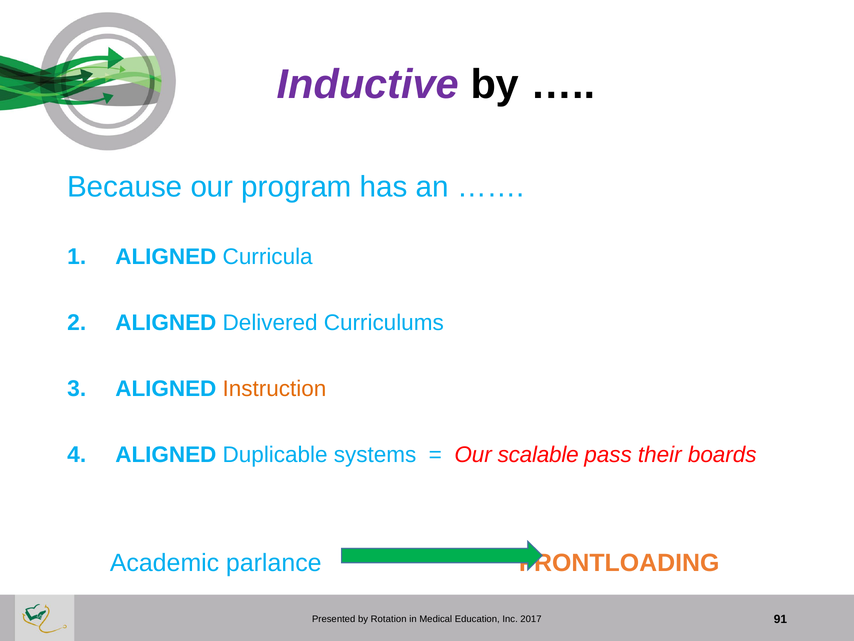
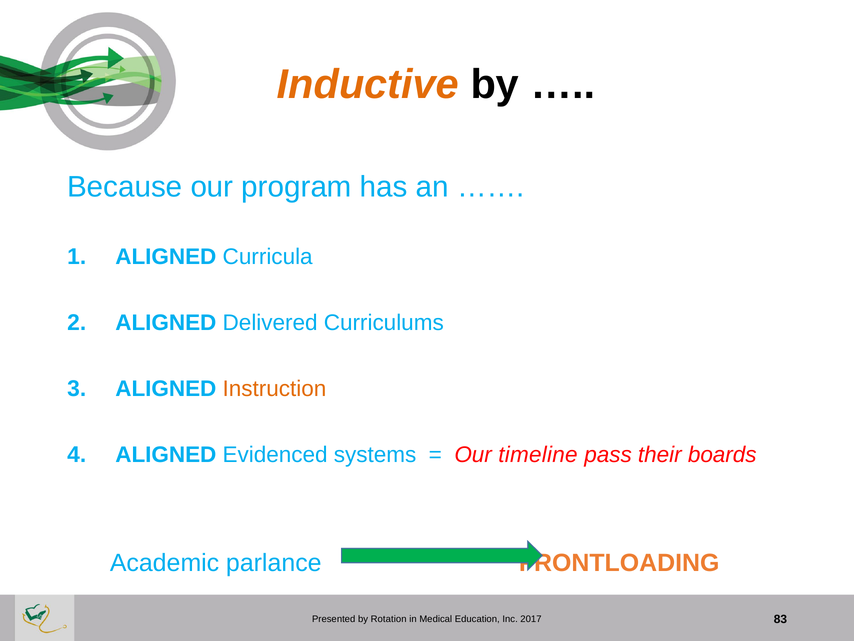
Inductive colour: purple -> orange (368, 85)
Duplicable: Duplicable -> Evidenced (275, 455)
scalable: scalable -> timeline (538, 455)
91: 91 -> 83 (780, 619)
